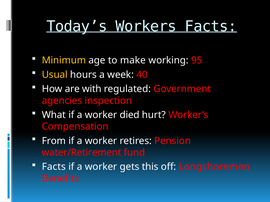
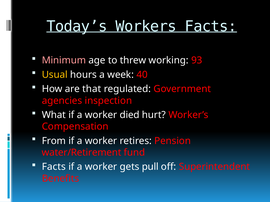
Minimum colour: yellow -> pink (64, 61)
make: make -> threw (133, 61)
95: 95 -> 93 (197, 61)
with: with -> that (92, 89)
this: this -> pull (150, 167)
Longshoremen: Longshoremen -> Superintendent (214, 167)
